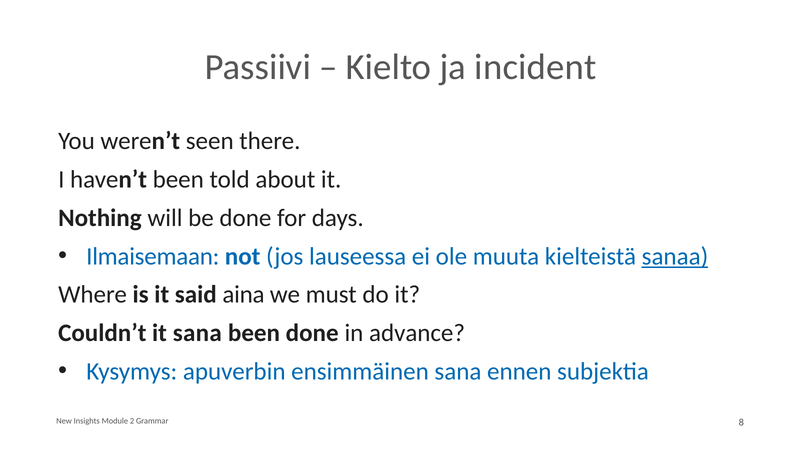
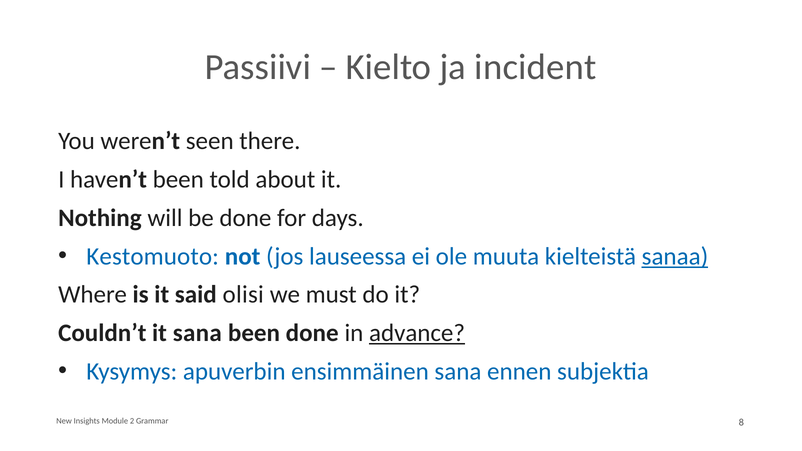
Ilmaisemaan: Ilmaisemaan -> Kestomuoto (153, 256)
aina: aina -> olisi (243, 295)
advance underline: none -> present (417, 333)
